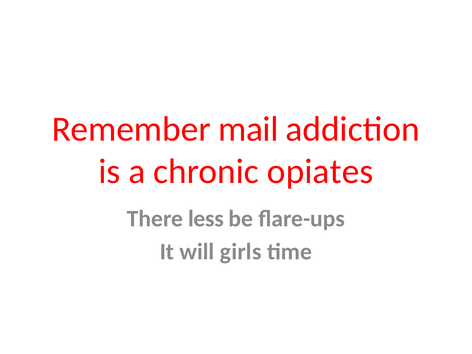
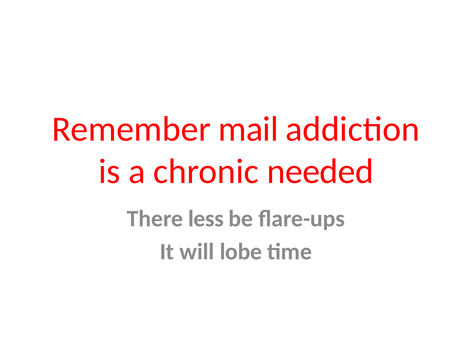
opiates: opiates -> needed (320, 172)
girls: girls -> lobe (241, 252)
